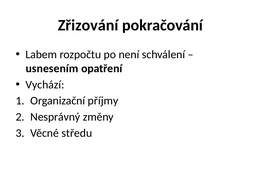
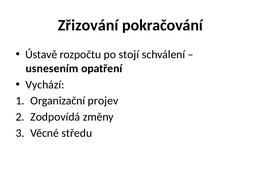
Labem: Labem -> Ústavě (41, 55)
není: není -> stojí (129, 55)
příjmy: příjmy -> projev (103, 101)
Nesprávný: Nesprávný -> Zodpovídá (55, 117)
